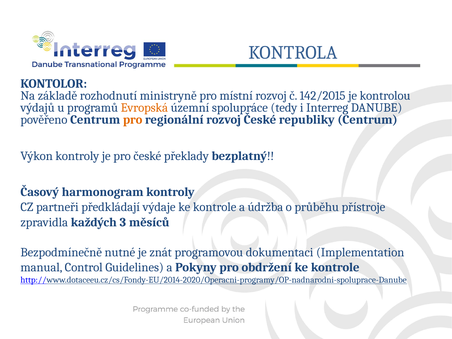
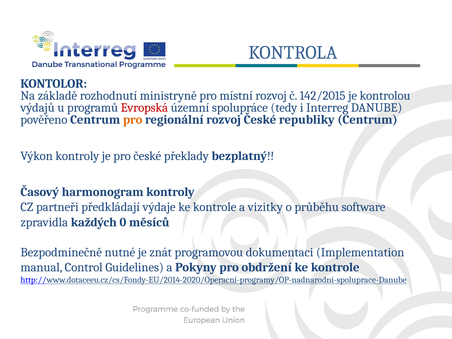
Evropská colour: orange -> red (144, 108)
údržba: údržba -> vizitky (265, 207)
přístroje: přístroje -> software (363, 207)
3: 3 -> 0 (123, 222)
